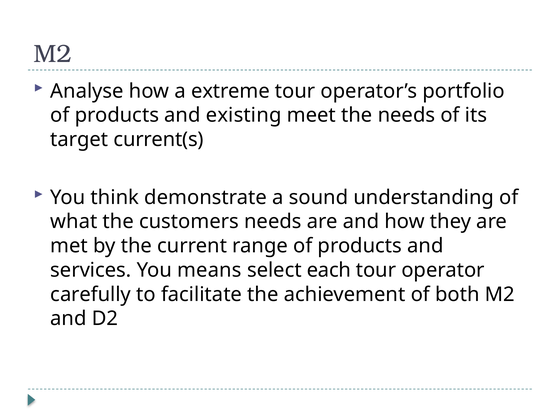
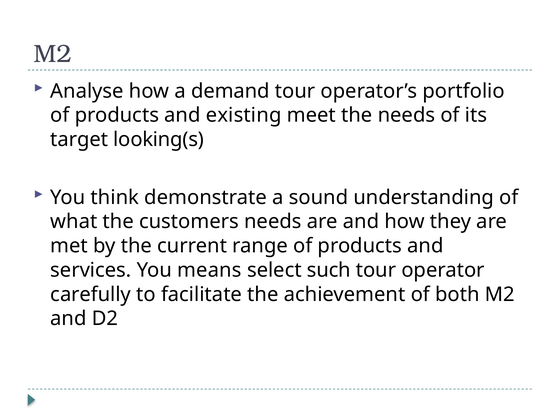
extreme: extreme -> demand (230, 91)
current(s: current(s -> looking(s (159, 140)
each: each -> such (329, 270)
